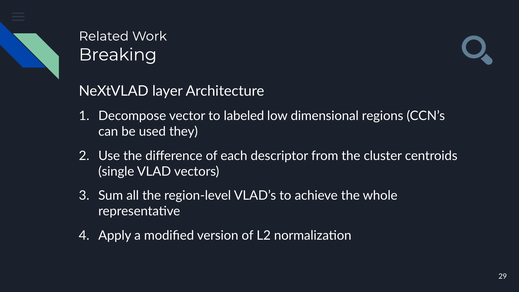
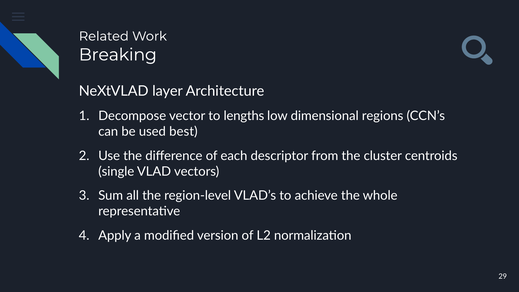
labeled: labeled -> lengths (244, 116)
they: they -> best (183, 132)
